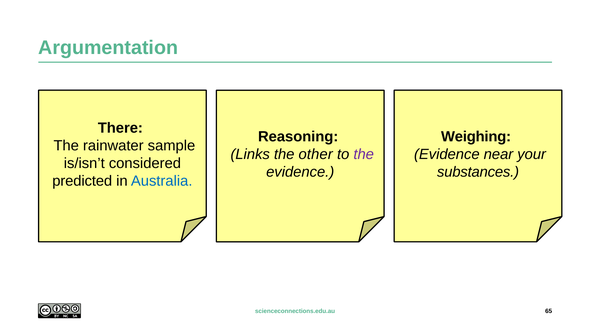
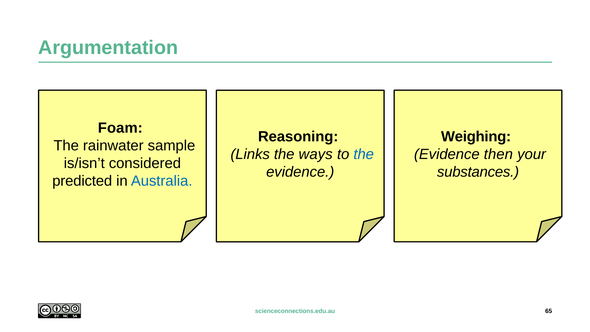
There: There -> Foam (120, 128)
other: other -> ways (316, 154)
the colour: purple -> blue (364, 154)
near: near -> then (498, 154)
